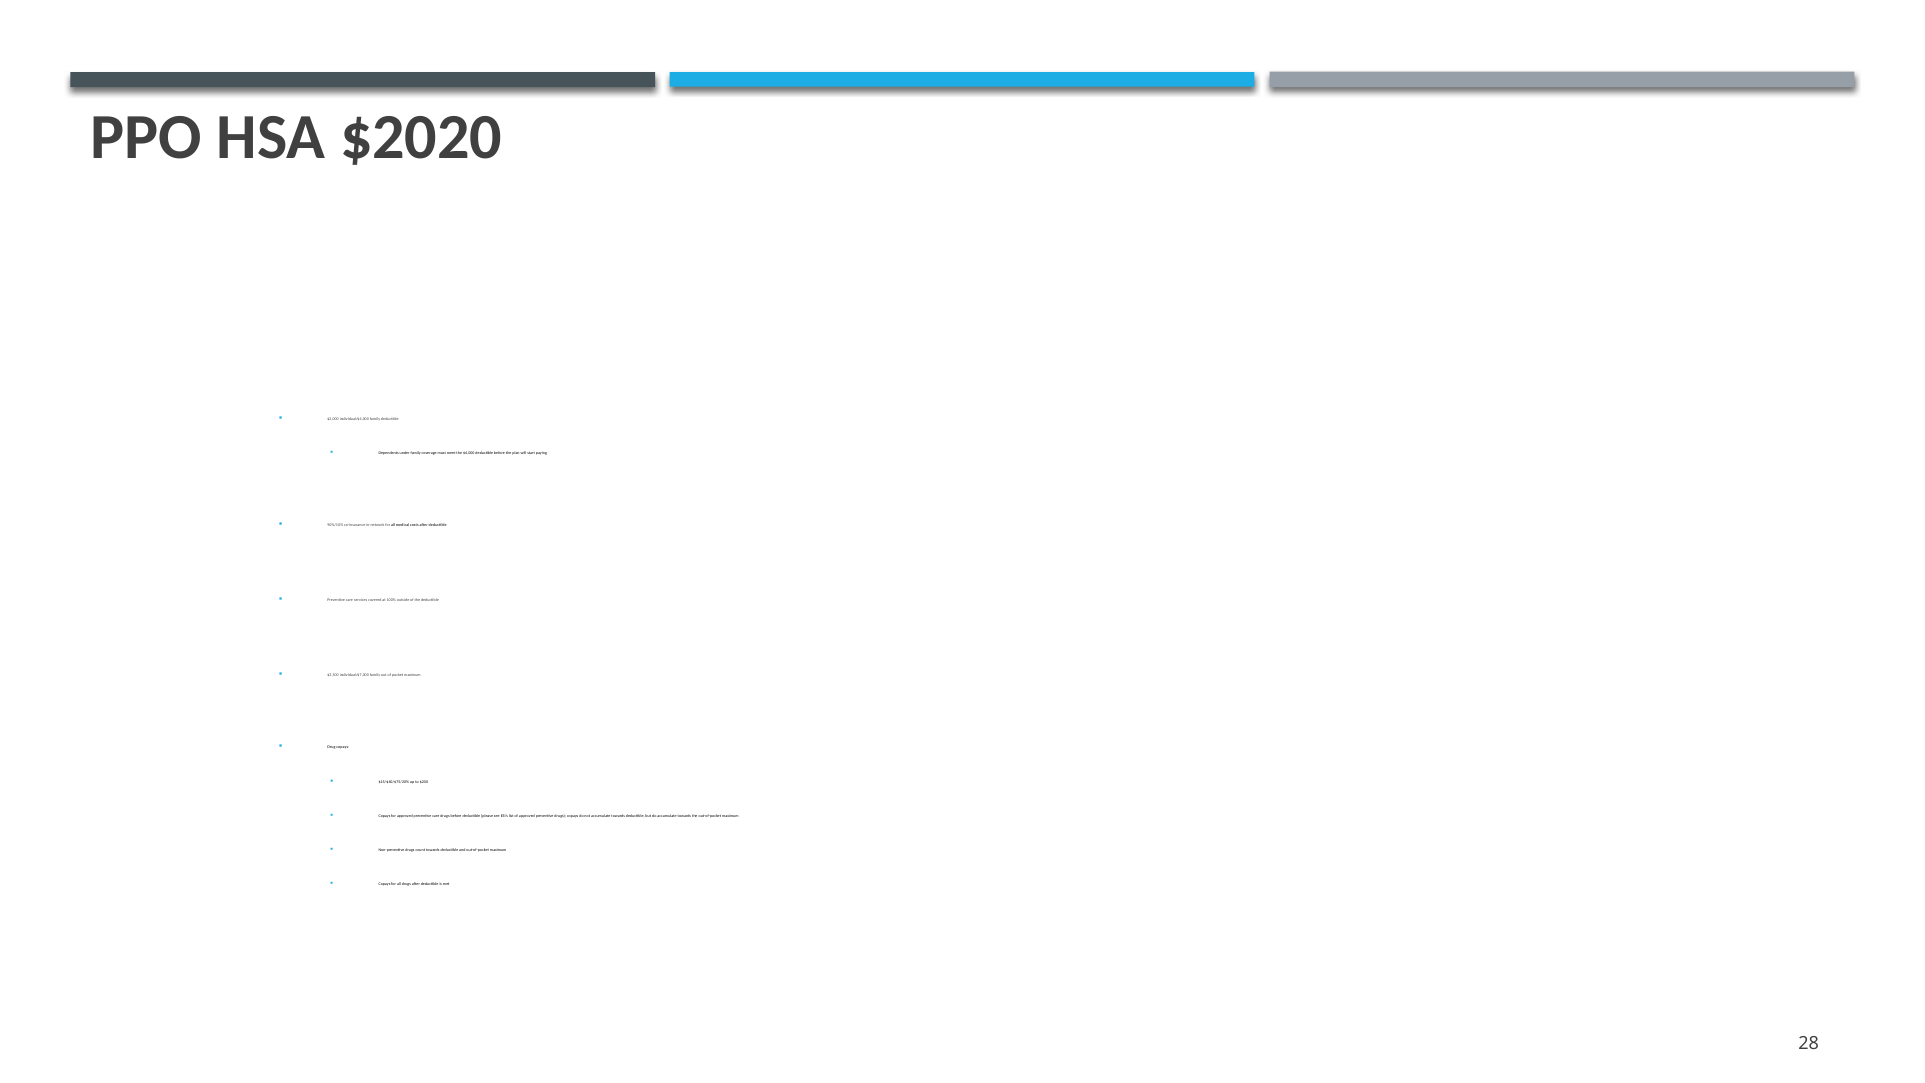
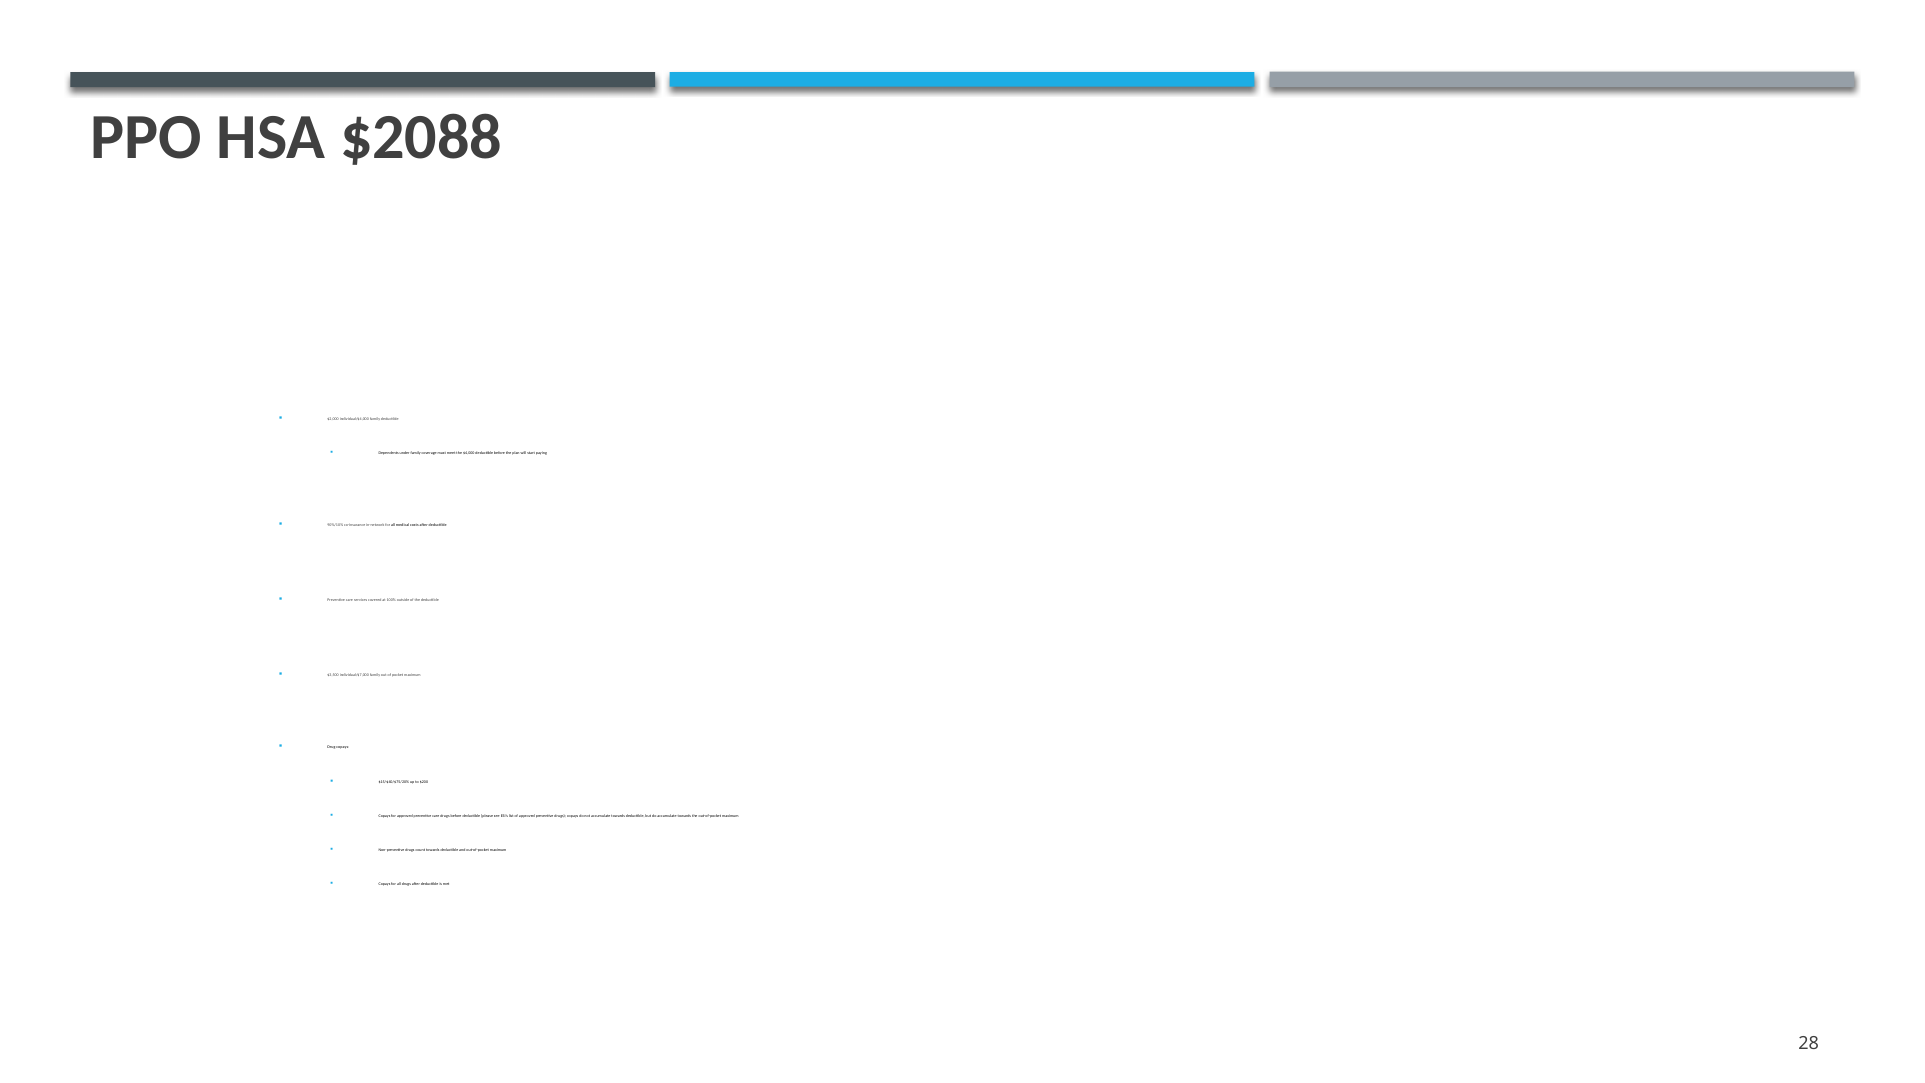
$2020: $2020 -> $2088 (421, 138)
